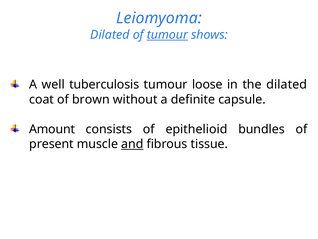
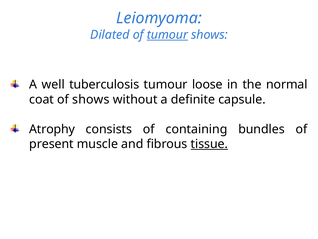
the dilated: dilated -> normal (287, 84)
of brown: brown -> shows (91, 99)
Amount: Amount -> Atrophy (52, 129)
epithelioid: epithelioid -> containing (196, 129)
and underline: present -> none (132, 144)
tissue underline: none -> present (209, 144)
